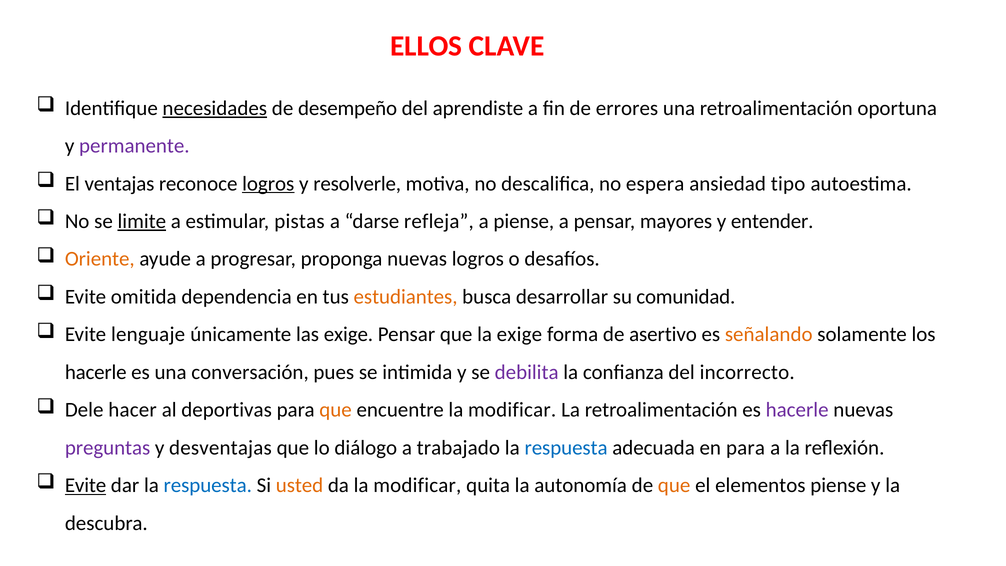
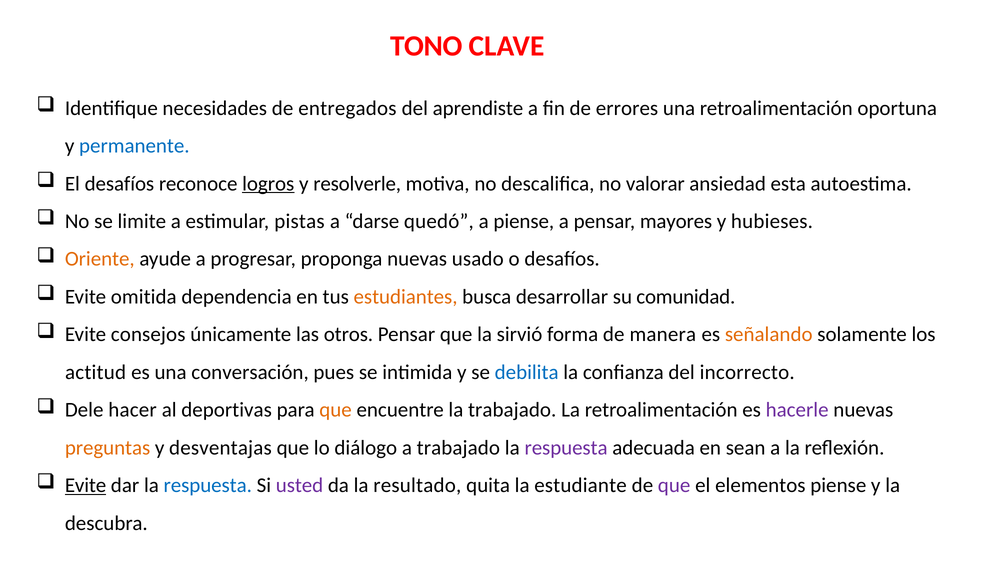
ELLOS: ELLOS -> TONO (426, 46)
necesidades underline: present -> none (215, 108)
desempeño: desempeño -> entregados (347, 108)
permanente colour: purple -> blue (134, 146)
El ventajas: ventajas -> desafíos (119, 184)
espera: espera -> valorar (655, 184)
tipo: tipo -> esta (788, 184)
limite underline: present -> none (142, 221)
refleja: refleja -> quedó (439, 221)
entender: entender -> hubieses (772, 221)
nuevas logros: logros -> usado (478, 259)
lenguaje: lenguaje -> consejos (148, 334)
las exige: exige -> otros (348, 334)
la exige: exige -> sirvió (520, 334)
asertivo: asertivo -> manera (663, 334)
hacerle: hacerle -> actitud (96, 372)
debilita colour: purple -> blue (527, 372)
encuentre la modificar: modificar -> trabajado (512, 410)
preguntas colour: purple -> orange (108, 448)
respuesta colour: blue -> purple (566, 448)
en para: para -> sean (746, 448)
usted colour: orange -> purple (300, 485)
da la modificar: modificar -> resultado (417, 485)
autonomía: autonomía -> estudiante (580, 485)
que colour: orange -> purple (674, 485)
